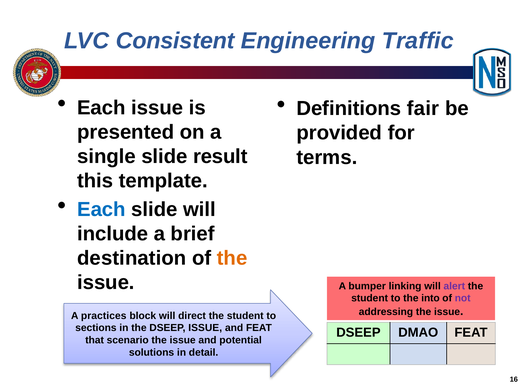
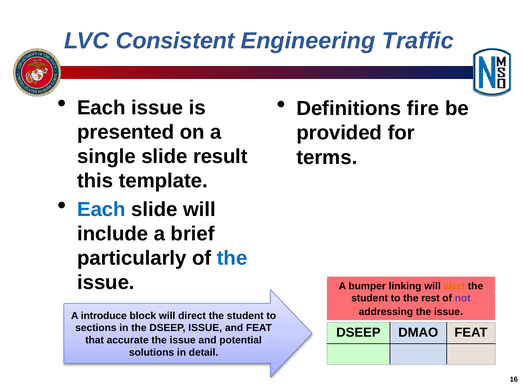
fair: fair -> fire (423, 109)
destination: destination -> particularly (132, 258)
the colour: orange -> blue (232, 258)
alert colour: purple -> orange (454, 286)
into: into -> rest (430, 298)
practices: practices -> introduce (104, 316)
scenario: scenario -> accurate (128, 340)
